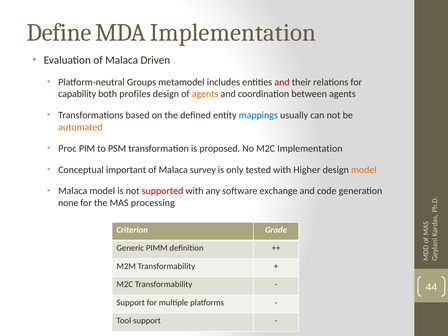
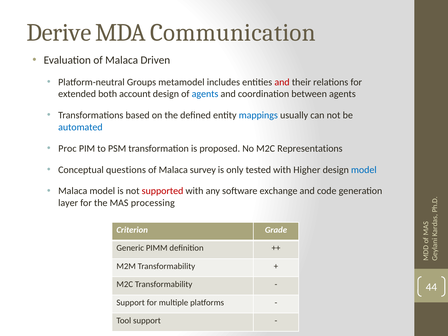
Define: Define -> Derive (59, 33)
MDA Implementation: Implementation -> Communication (233, 33)
capability: capability -> extended (77, 94)
profiles: profiles -> account (135, 94)
agents colour: orange -> blue (205, 94)
automated colour: orange -> blue (80, 127)
M2C Implementation: Implementation -> Representations (310, 148)
important: important -> questions (126, 170)
model colour: orange -> blue (364, 170)
none: none -> layer (68, 203)
